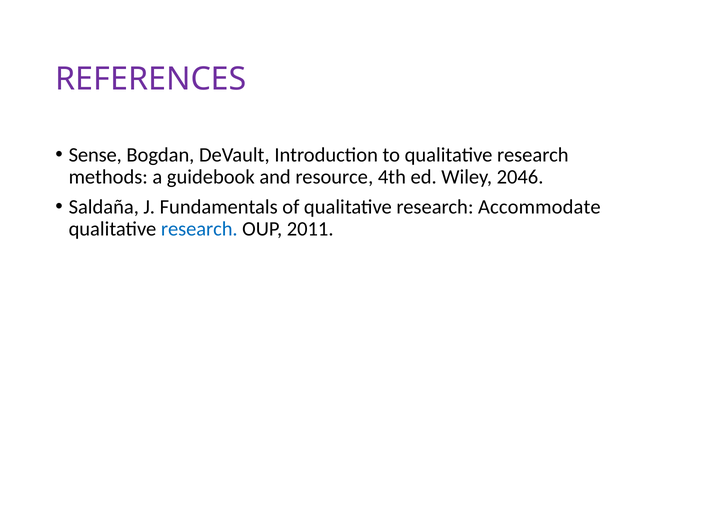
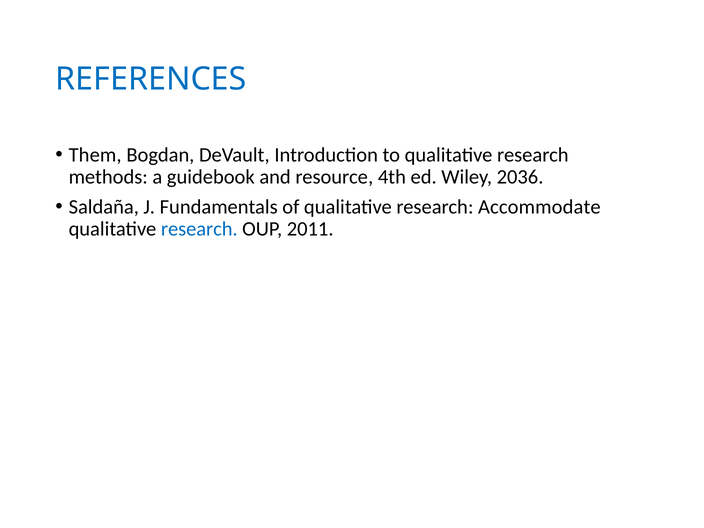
REFERENCES colour: purple -> blue (151, 79)
Sense: Sense -> Them (95, 155)
2046: 2046 -> 2036 (520, 177)
